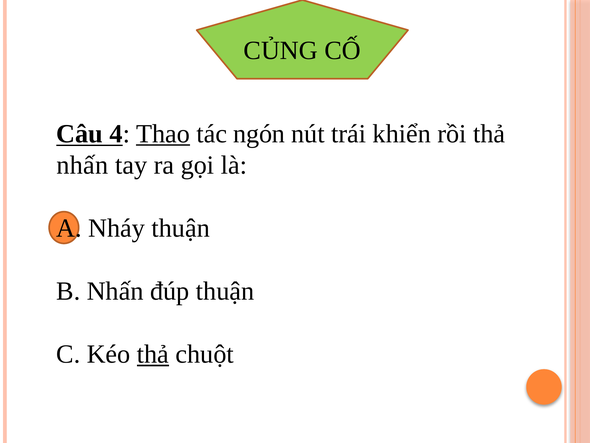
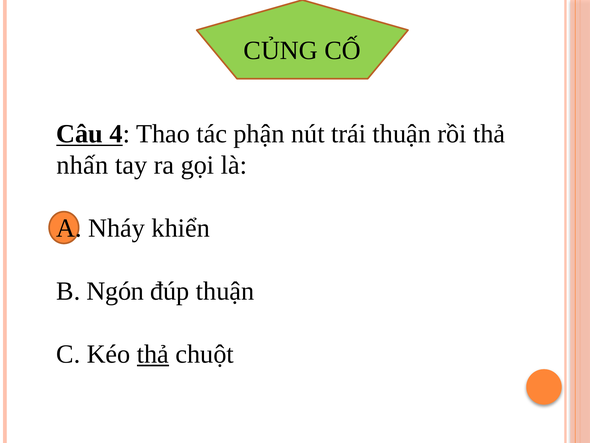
Thao underline: present -> none (163, 134)
ngón: ngón -> phận (259, 134)
trái khiển: khiển -> thuận (402, 134)
Nháy thuận: thuận -> khiển (181, 228)
Nhấn: Nhấn -> Ngón (115, 291)
